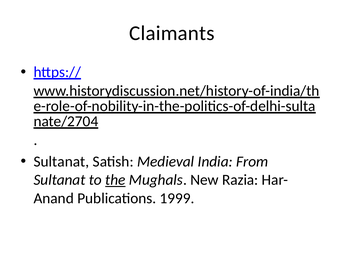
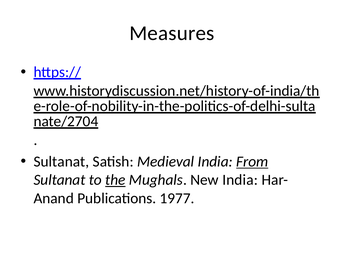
Claimants: Claimants -> Measures (172, 33)
From underline: none -> present (252, 162)
New Razia: Razia -> India (240, 180)
1999: 1999 -> 1977 (177, 198)
